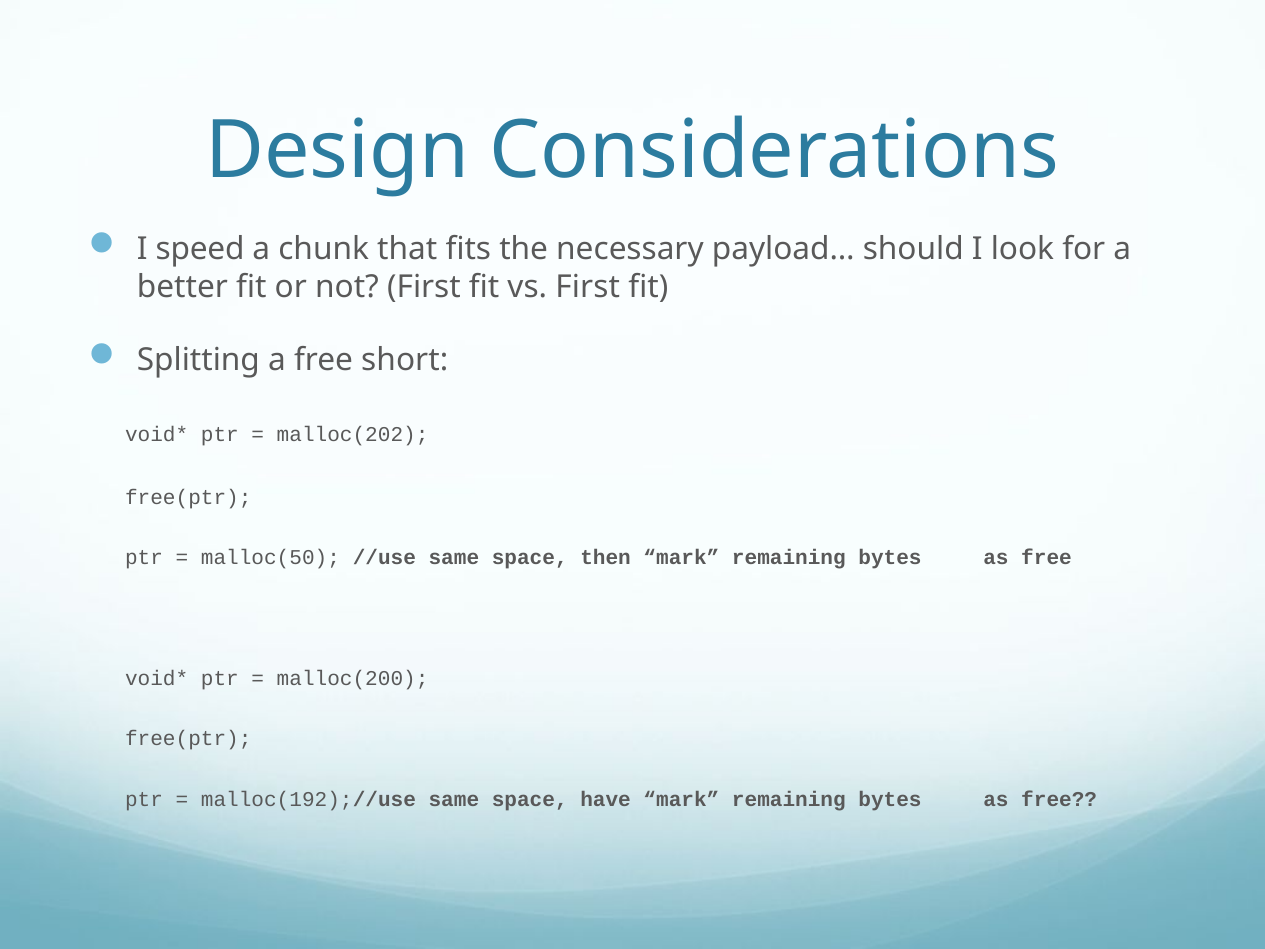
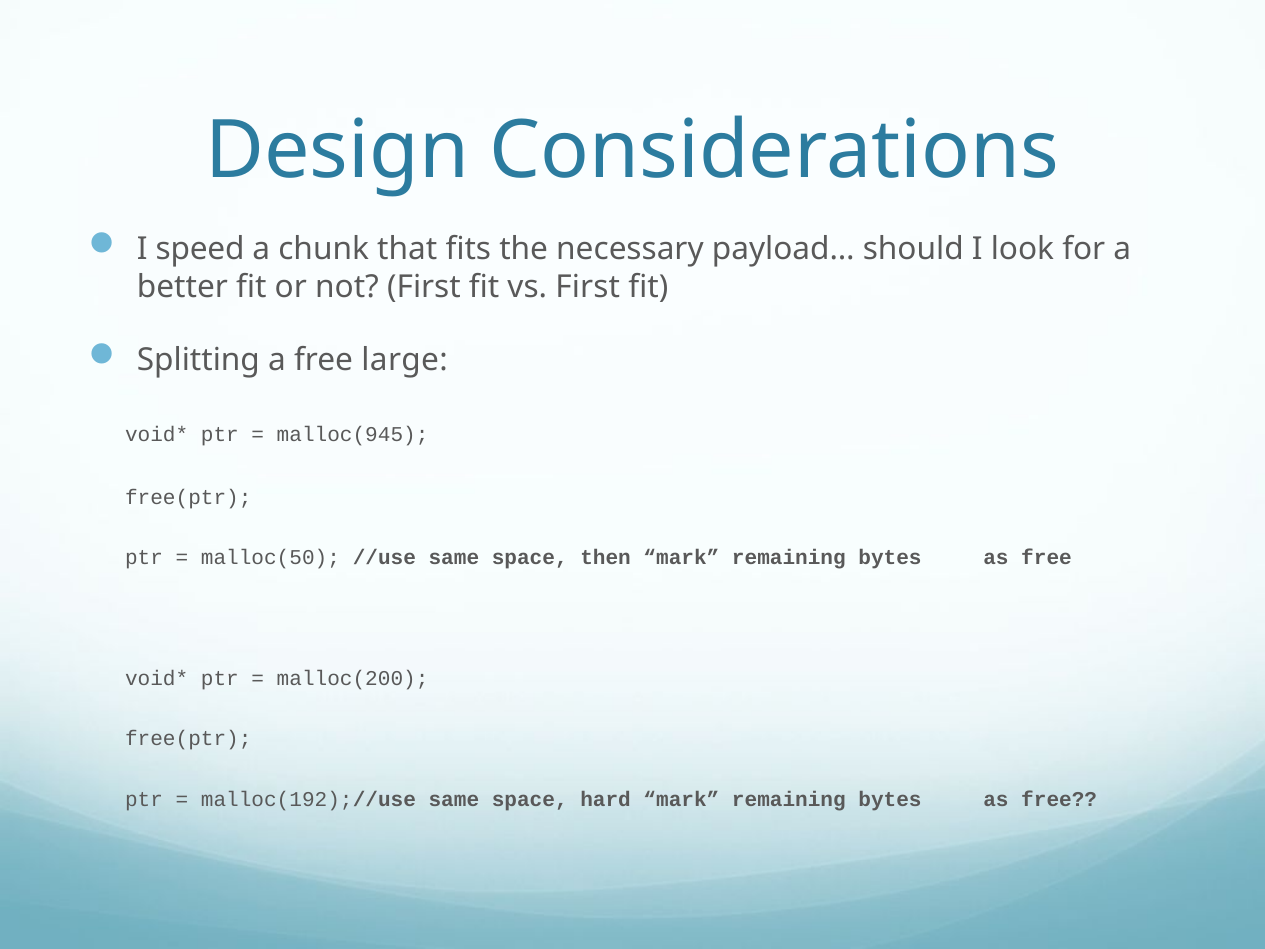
short: short -> large (405, 360)
malloc(202: malloc(202 -> malloc(945 (353, 435)
have: have -> hard (606, 799)
